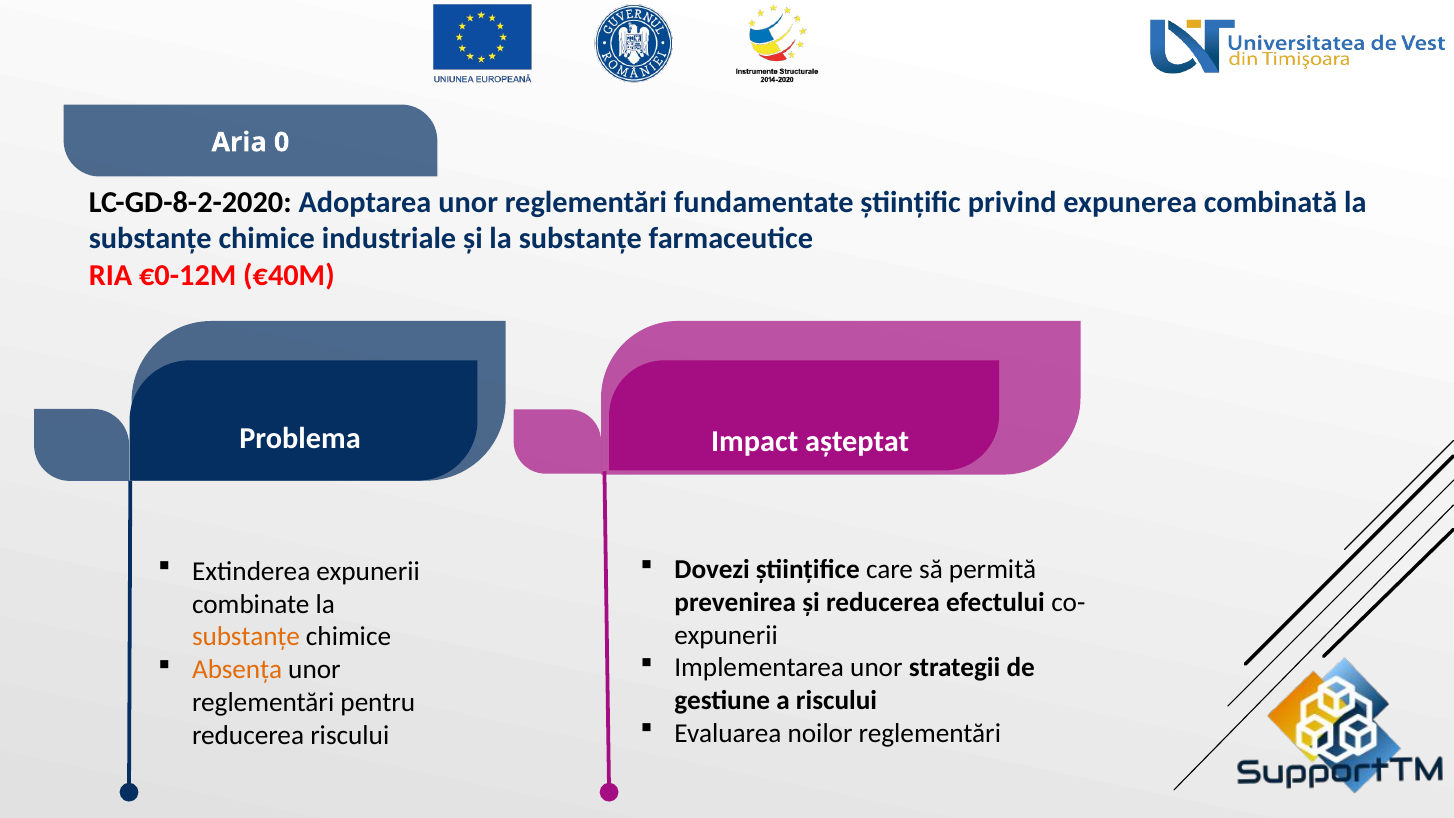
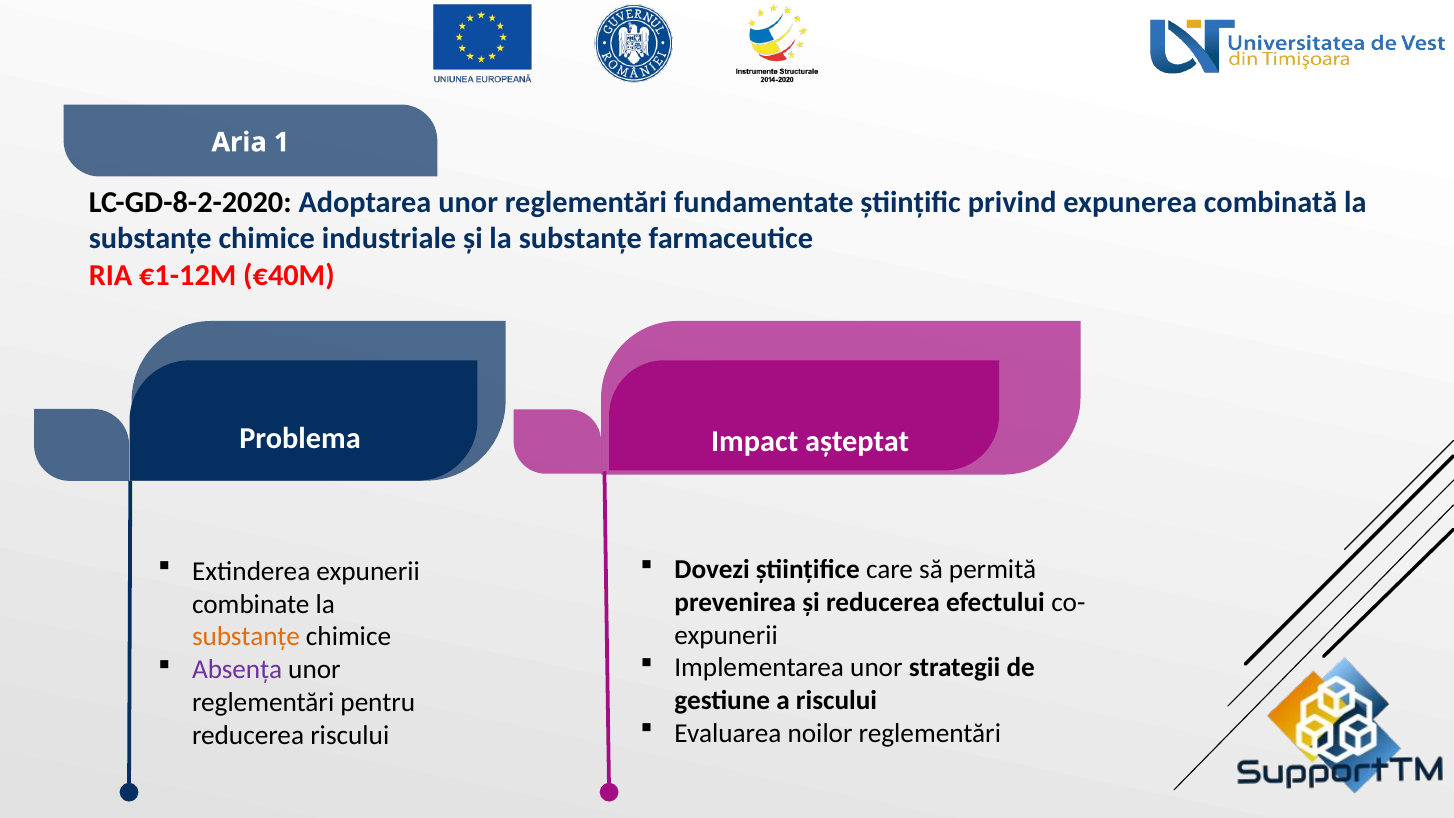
0: 0 -> 1 (282, 142)
€0-12M: €0-12M -> €1-12M (188, 275)
Absența colour: orange -> purple (237, 669)
